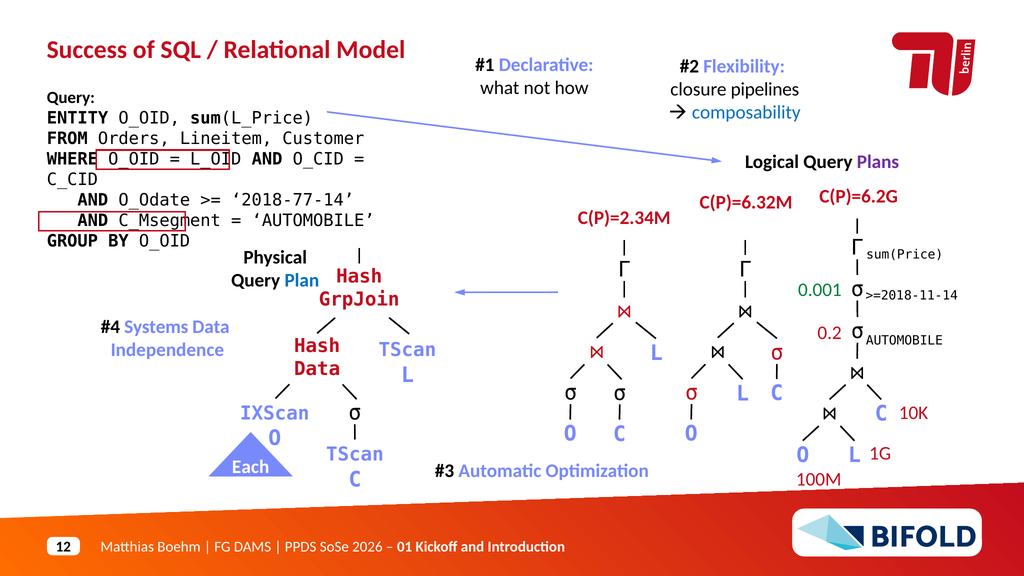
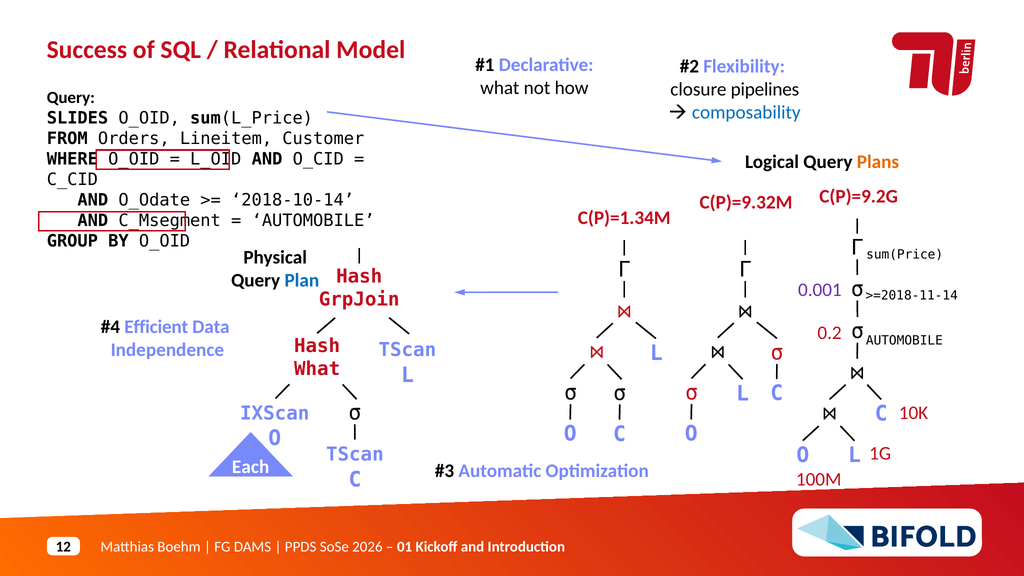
ENTITY: ENTITY -> SLIDES (78, 118)
Plans colour: purple -> orange (878, 162)
C(P)=6.2G: C(P)=6.2G -> C(P)=9.2G (859, 196)
2018-77-14: 2018-77-14 -> 2018-10-14 (293, 200)
C(P)=6.32M: C(P)=6.32M -> C(P)=9.32M (746, 203)
C(P)=2.34M: C(P)=2.34M -> C(P)=1.34M (624, 218)
0.001 colour: green -> purple (820, 290)
Systems: Systems -> Efficient (156, 327)
Data: Data -> What (317, 369)
